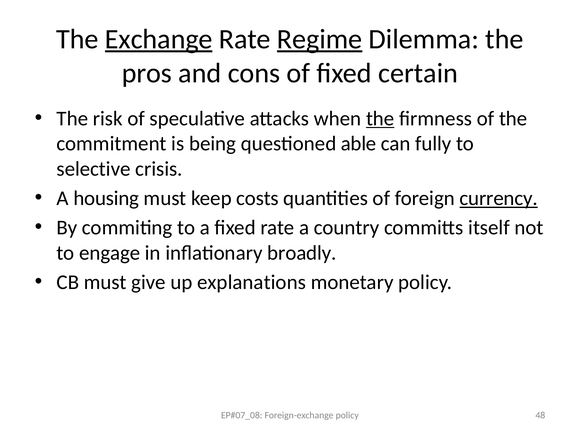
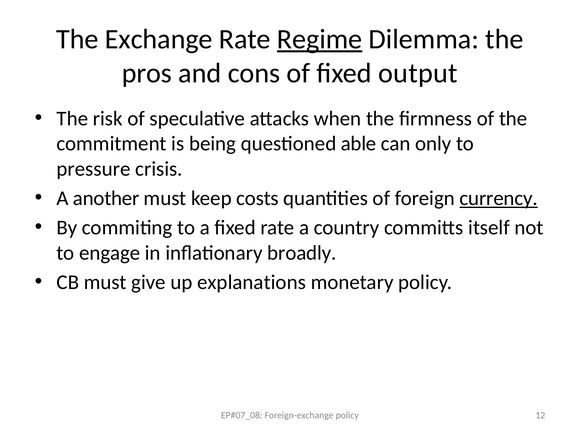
Exchange underline: present -> none (159, 39)
certain: certain -> output (418, 73)
the underline: present -> none (380, 118)
fully: fully -> only (433, 144)
selective: selective -> pressure (93, 169)
housing: housing -> another (106, 198)
48: 48 -> 12 (540, 415)
